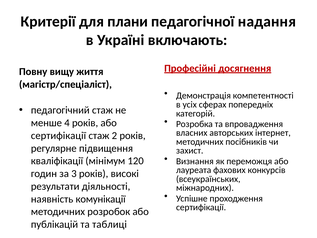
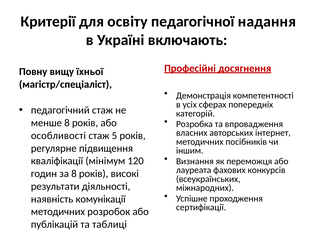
плани: плани -> освіту (128, 21)
життя: життя -> їхньої (90, 72)
менше 4: 4 -> 8 (67, 123)
сертифікації: сертифікації -> особливості (58, 135)
2: 2 -> 5 (114, 135)
захист: захист -> іншим (190, 151)
за 3: 3 -> 8 (74, 173)
